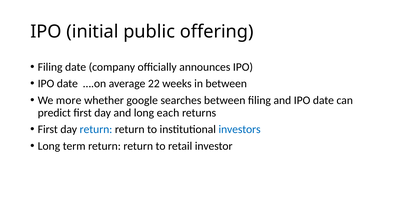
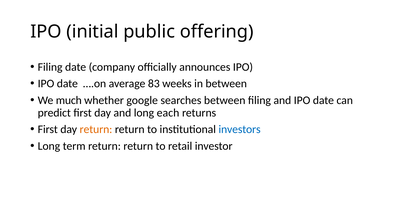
22: 22 -> 83 (154, 84)
more: more -> much (69, 100)
return colour: blue -> orange (96, 129)
